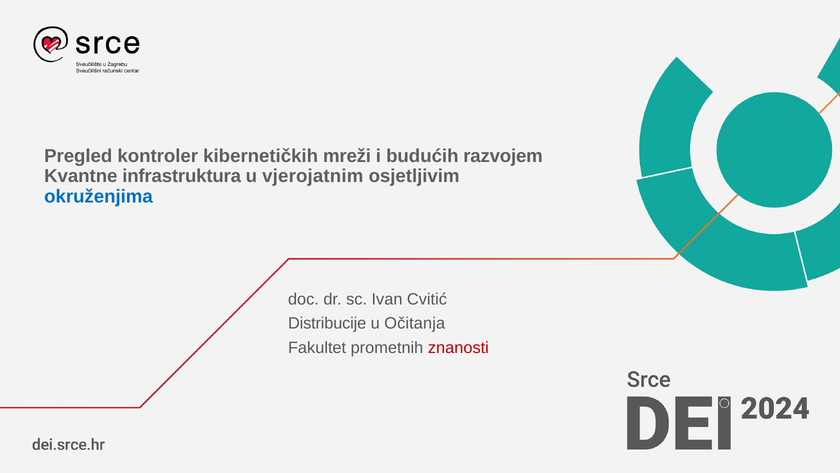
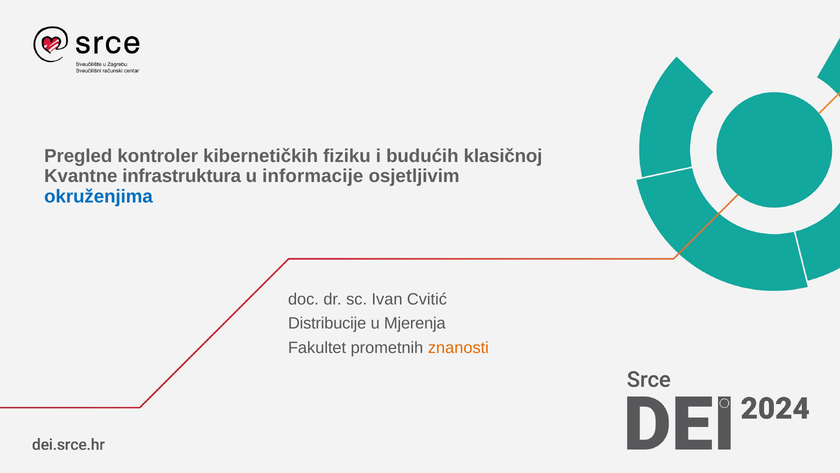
mreži: mreži -> fiziku (347, 156)
razvojem: razvojem -> klasičnoj (503, 156)
vjerojatnim: vjerojatnim -> informacije (313, 176)
Očitanja: Očitanja -> Mjerenja (415, 323)
znanosti colour: red -> orange (458, 347)
